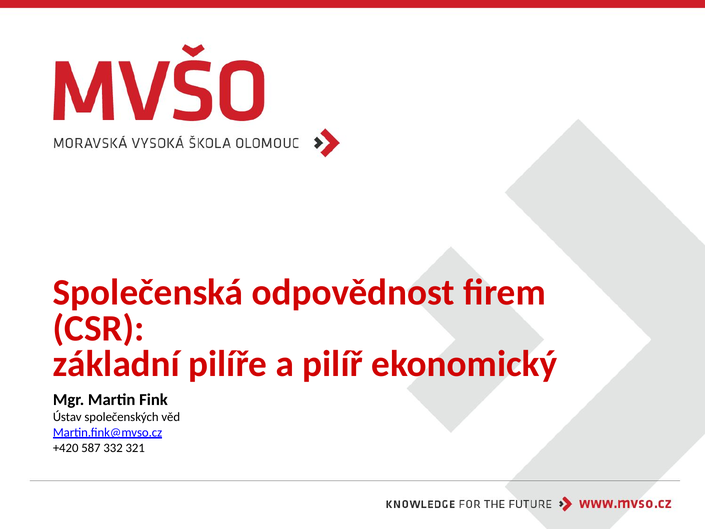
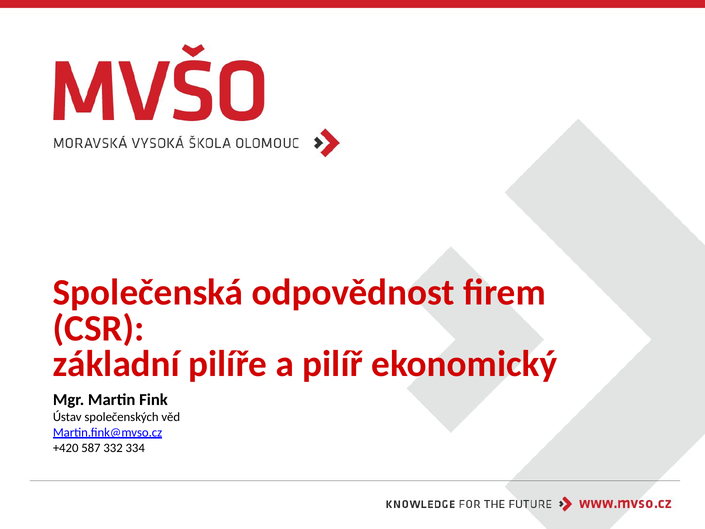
321: 321 -> 334 (135, 448)
